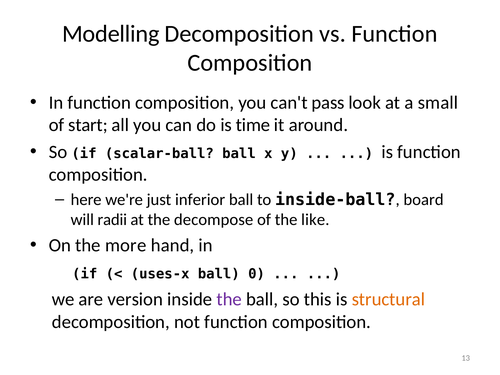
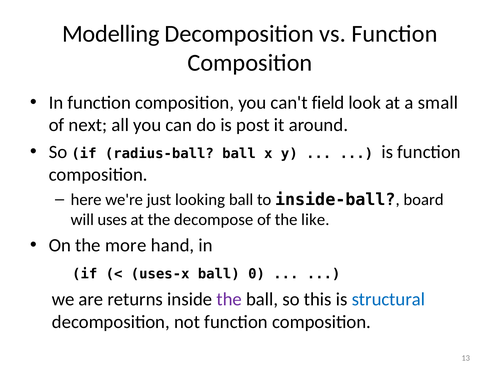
pass: pass -> field (328, 103)
start: start -> next (88, 125)
time: time -> post (253, 125)
scalar-ball: scalar-ball -> radius-ball (159, 154)
inferior: inferior -> looking (200, 200)
radii: radii -> uses (112, 220)
version: version -> returns (135, 299)
structural colour: orange -> blue (388, 299)
